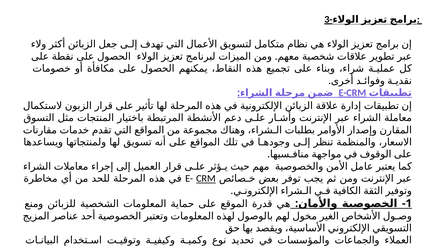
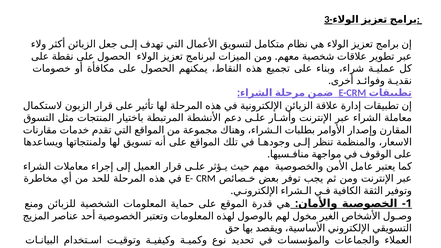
CRM underline: present -> none (206, 179)
